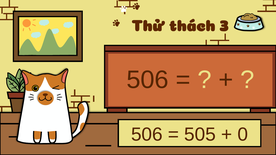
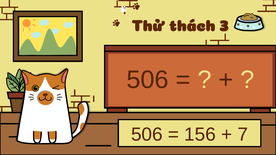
505: 505 -> 156 (200, 135)
0: 0 -> 7 (243, 135)
